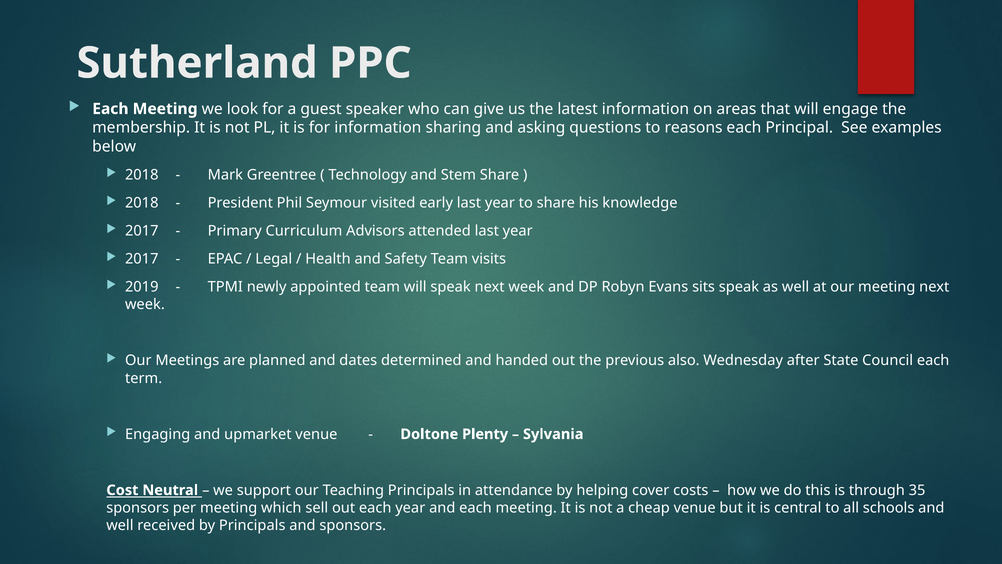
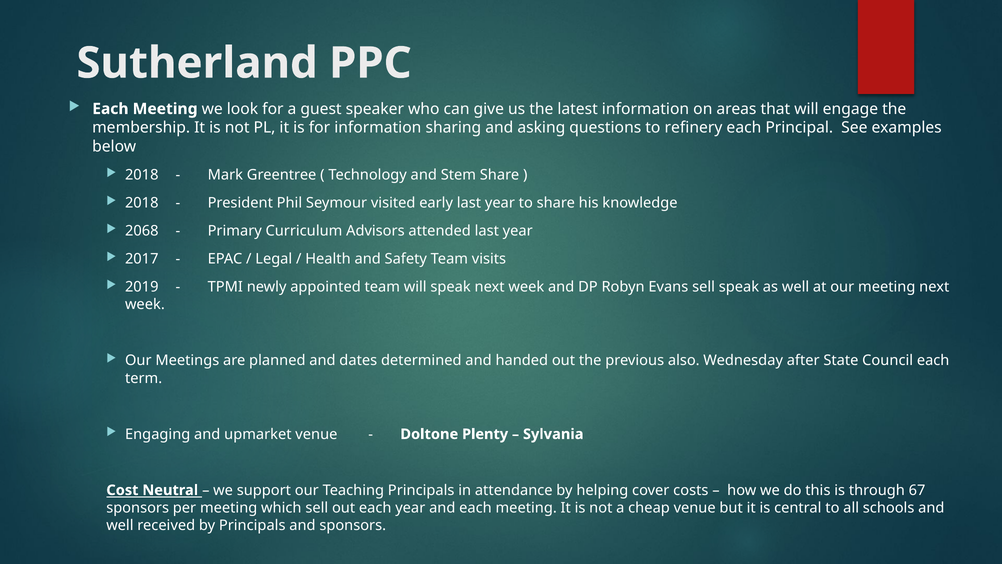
reasons: reasons -> refinery (694, 128)
2017: 2017 -> 2068 (142, 231)
Evans sits: sits -> sell (704, 287)
35: 35 -> 67 (917, 490)
